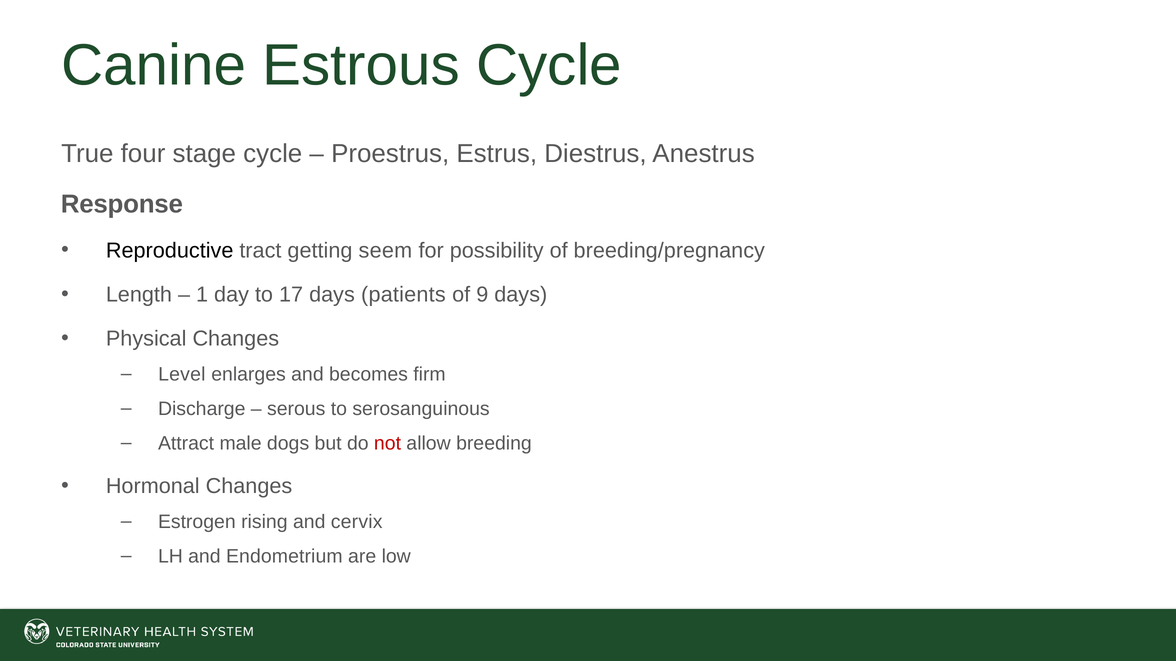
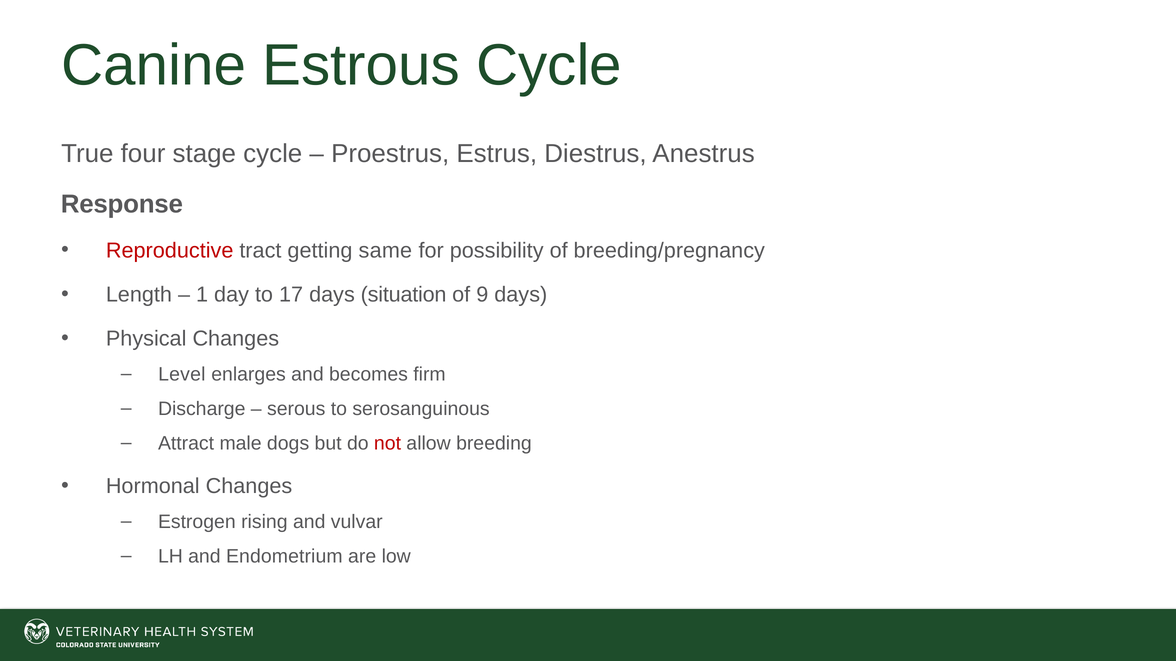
Reproductive colour: black -> red (170, 251)
seem: seem -> same (385, 251)
patients: patients -> situation (404, 295)
cervix: cervix -> vulvar (357, 522)
